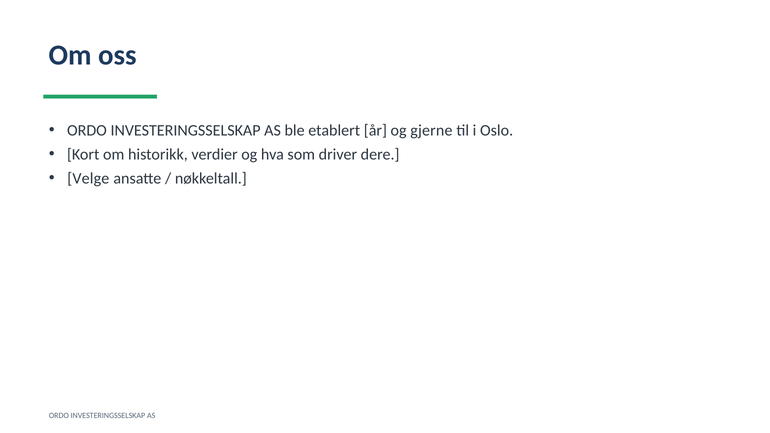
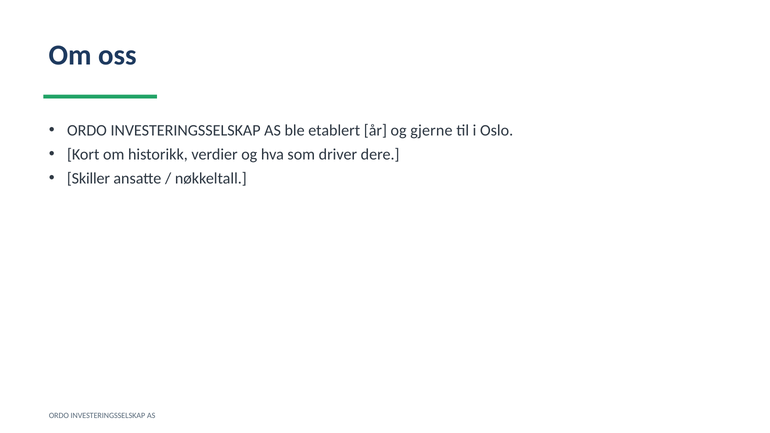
Velge: Velge -> Skiller (88, 179)
